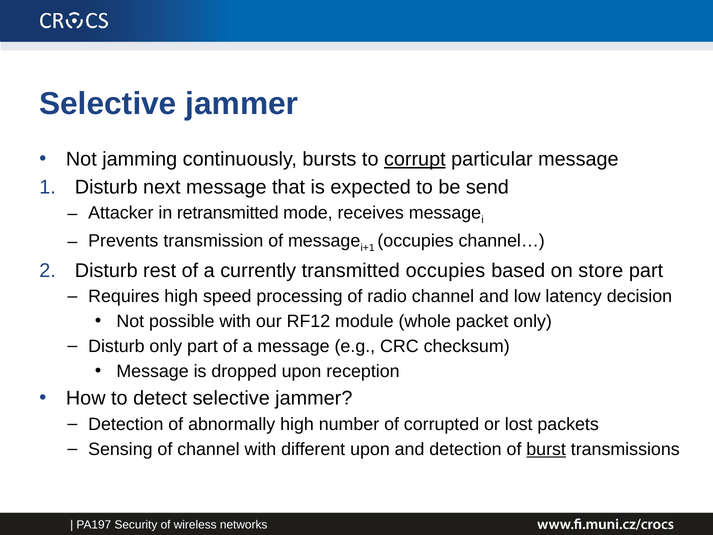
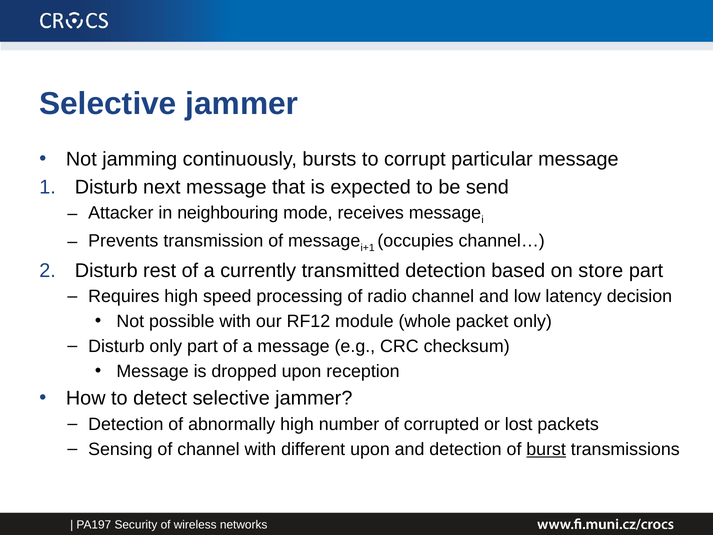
corrupt underline: present -> none (415, 159)
retransmitted: retransmitted -> neighbouring (228, 213)
transmitted occupies: occupies -> detection (446, 270)
